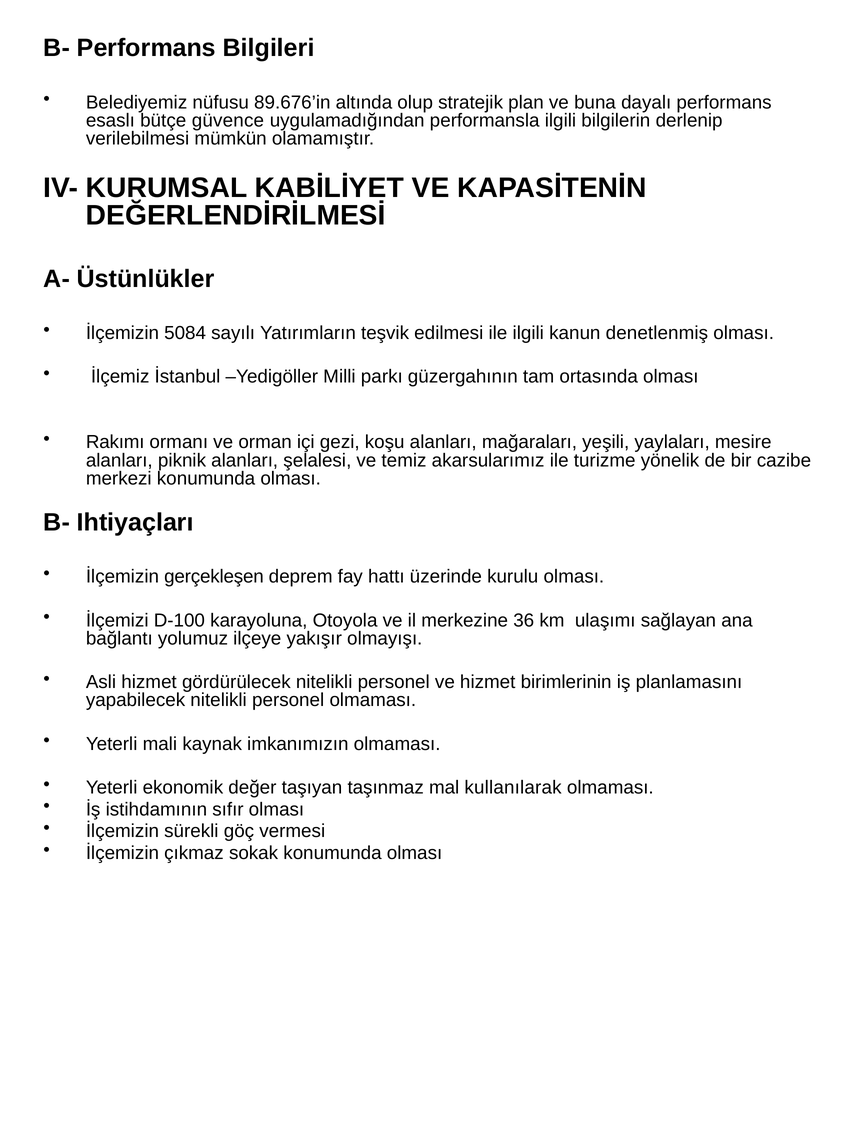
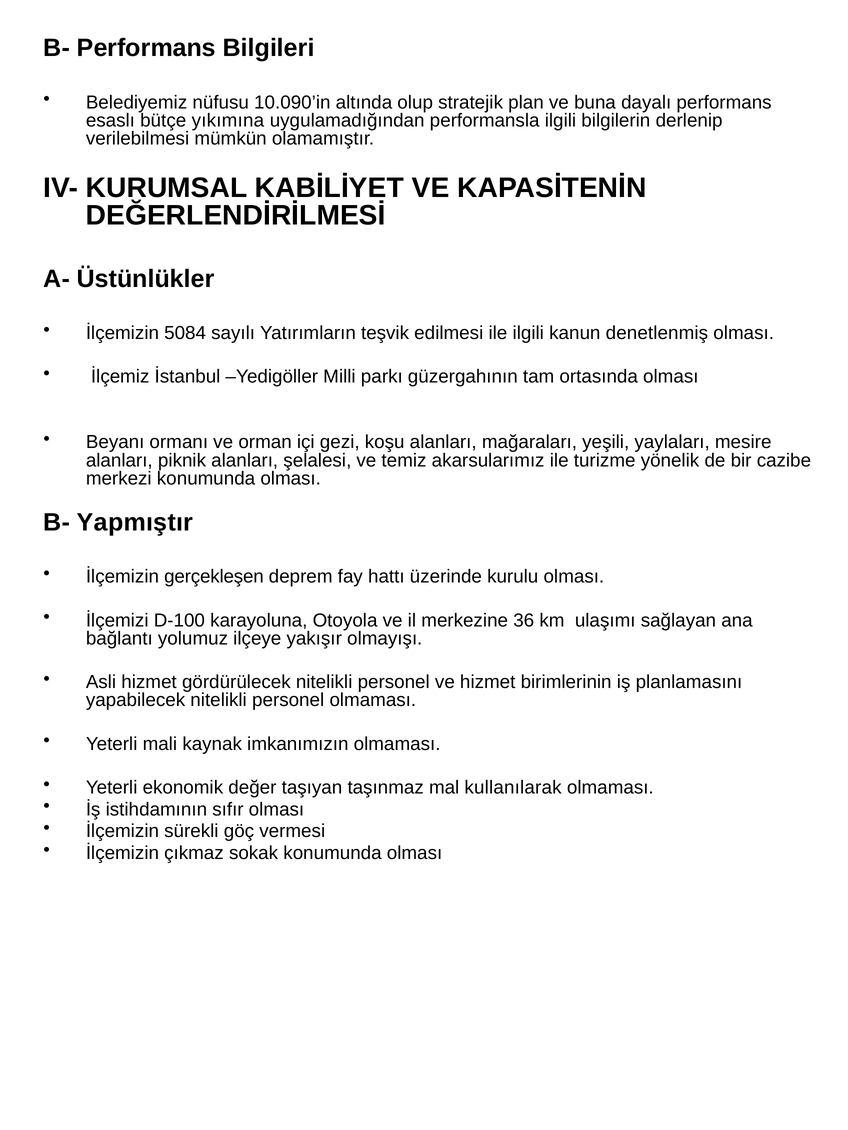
89.676’in: 89.676’in -> 10.090’in (292, 102)
güvence: güvence -> yıkımına (228, 120)
Rakımı: Rakımı -> Beyanı (115, 442)
Ihtiyaçları: Ihtiyaçları -> Yapmıştır (135, 523)
